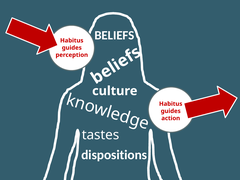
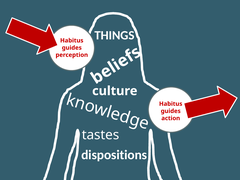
BELIEFS: BELIEFS -> THINGS (114, 35)
